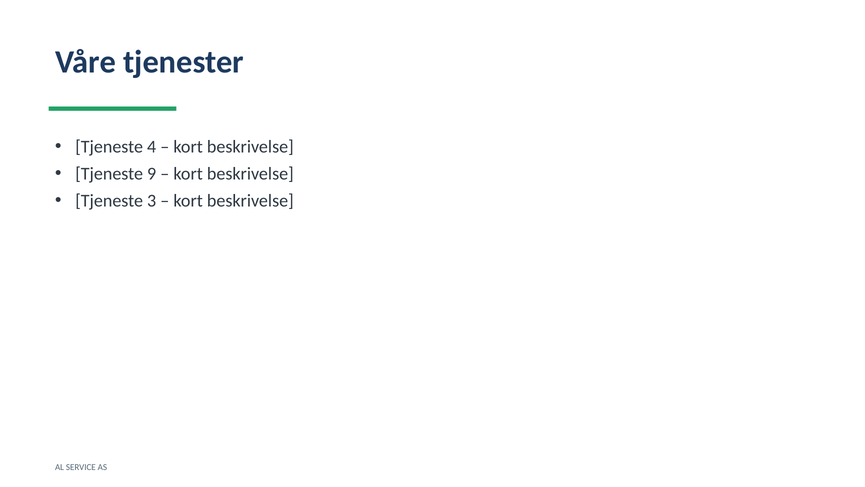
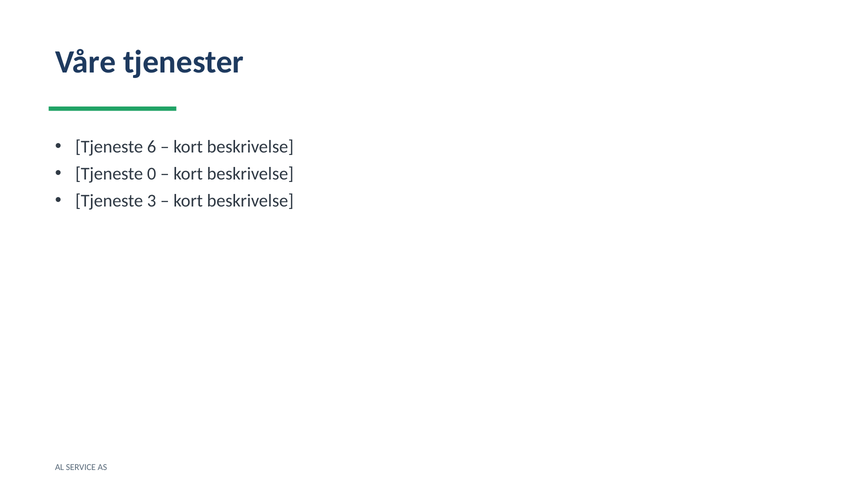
4: 4 -> 6 (152, 147)
9: 9 -> 0 (152, 174)
